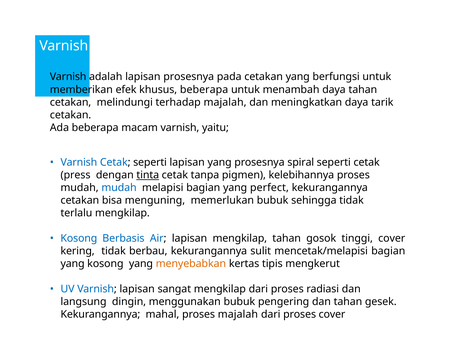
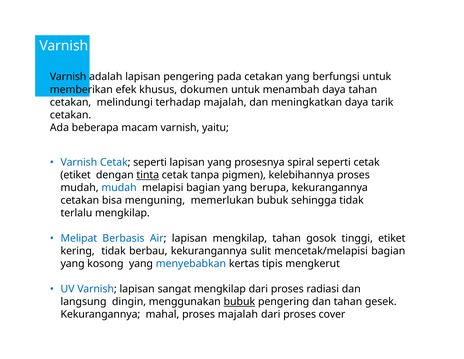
lapisan prosesnya: prosesnya -> pengering (189, 77)
khusus beberapa: beberapa -> dokumen (204, 89)
press: press -> etiket (76, 175)
perfect: perfect -> berupa (269, 188)
Kosong: Kosong -> Melipat (79, 238)
tinggi cover: cover -> etiket (392, 238)
menyebabkan colour: orange -> blue (191, 263)
bubuk underline: none -> present (239, 301)
